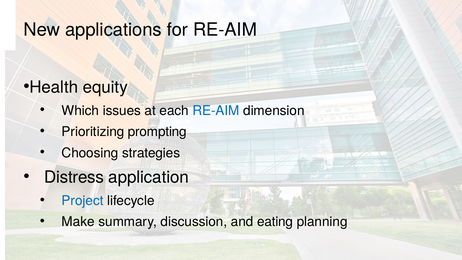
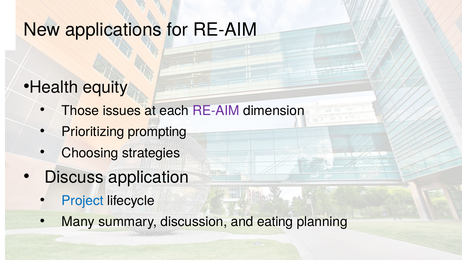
Which: Which -> Those (80, 111)
RE-AIM colour: blue -> purple (216, 111)
Distress: Distress -> Discuss (74, 177)
Make: Make -> Many (78, 222)
